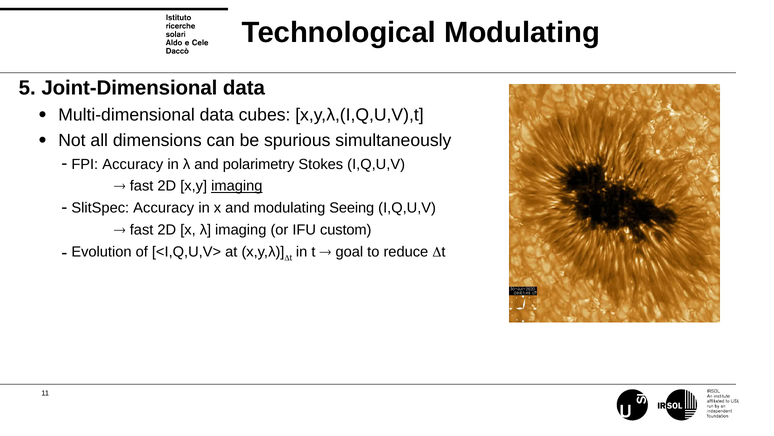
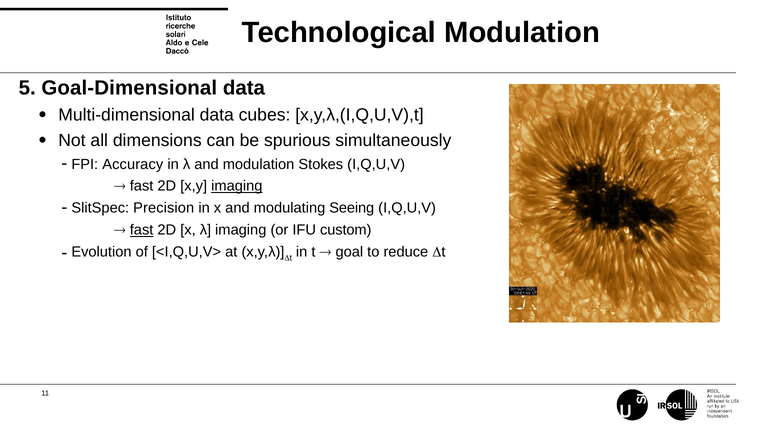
Technological Modulating: Modulating -> Modulation (522, 33)
Joint-Dimensional: Joint-Dimensional -> Goal-Dimensional (129, 88)
and polarimetry: polarimetry -> modulation (259, 164)
SlitSpec Accuracy: Accuracy -> Precision (164, 208)
fast underline: none -> present (142, 230)
